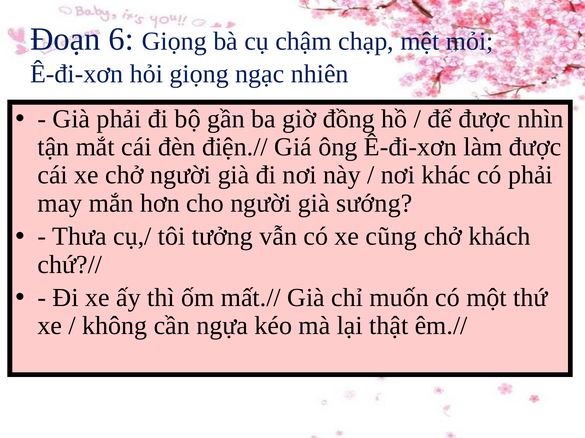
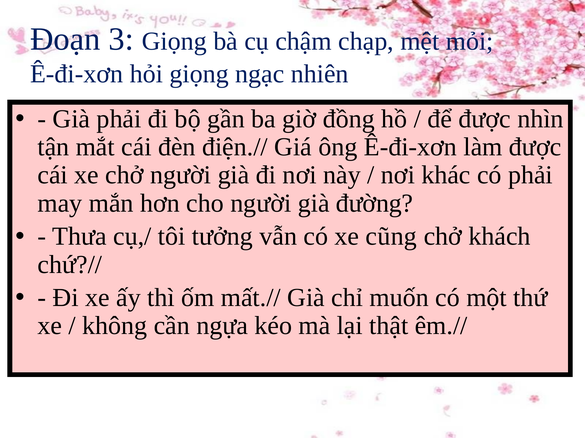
6: 6 -> 3 (121, 39)
sướng: sướng -> đường (374, 203)
